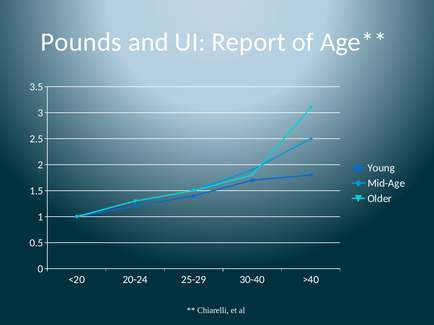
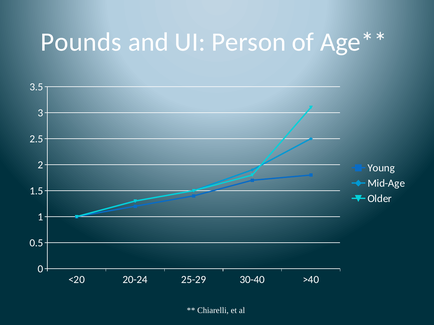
Report: Report -> Person (249, 42)
